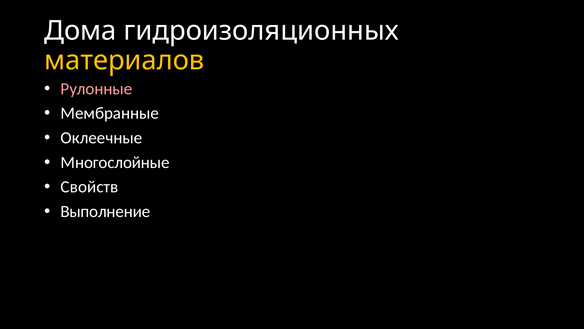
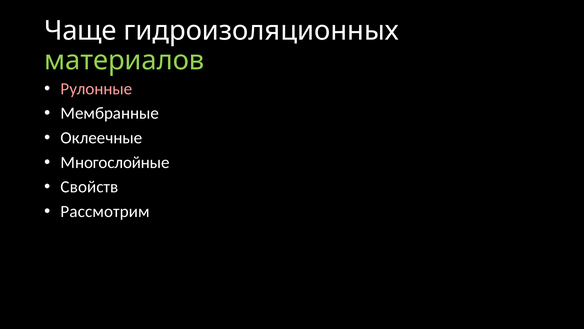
Дома: Дома -> Чаще (80, 31)
материалов colour: yellow -> light green (124, 60)
Выполнение: Выполнение -> Рассмотрим (105, 211)
